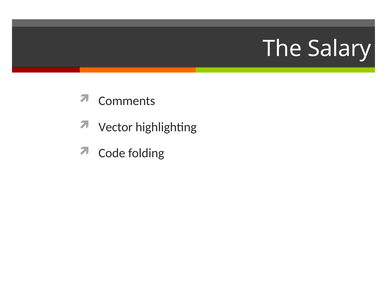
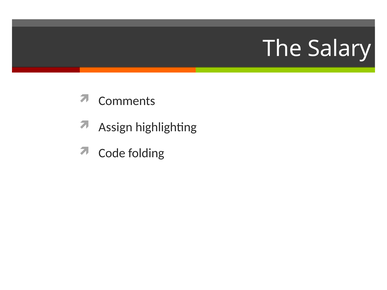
Vector: Vector -> Assign (115, 127)
